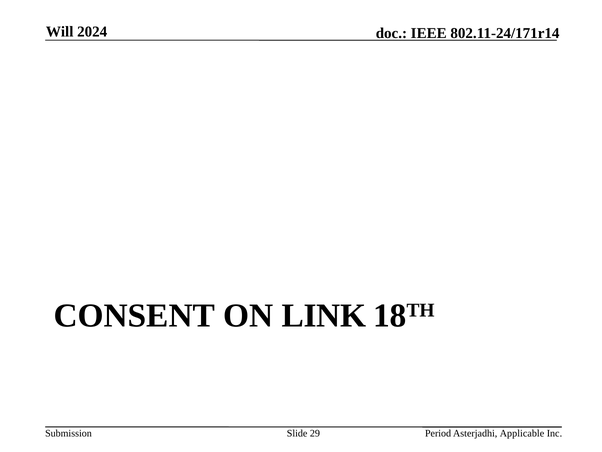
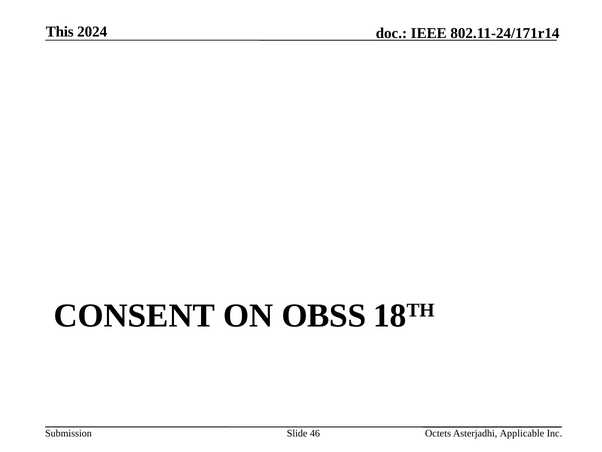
Will: Will -> This (60, 32)
LINK: LINK -> OBSS (324, 316)
29: 29 -> 46 (315, 433)
Period: Period -> Octets (438, 433)
